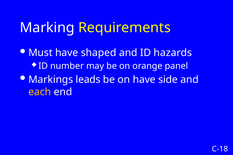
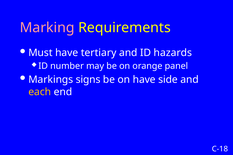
Marking colour: white -> pink (47, 28)
shaped: shaped -> tertiary (99, 53)
leads: leads -> signs (88, 80)
